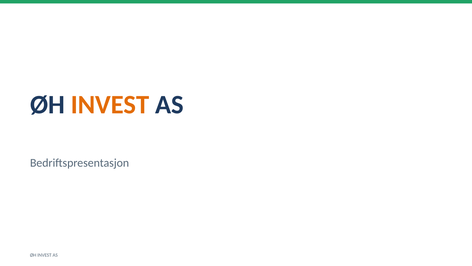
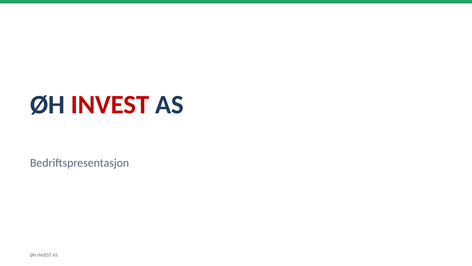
INVEST colour: orange -> red (110, 105)
